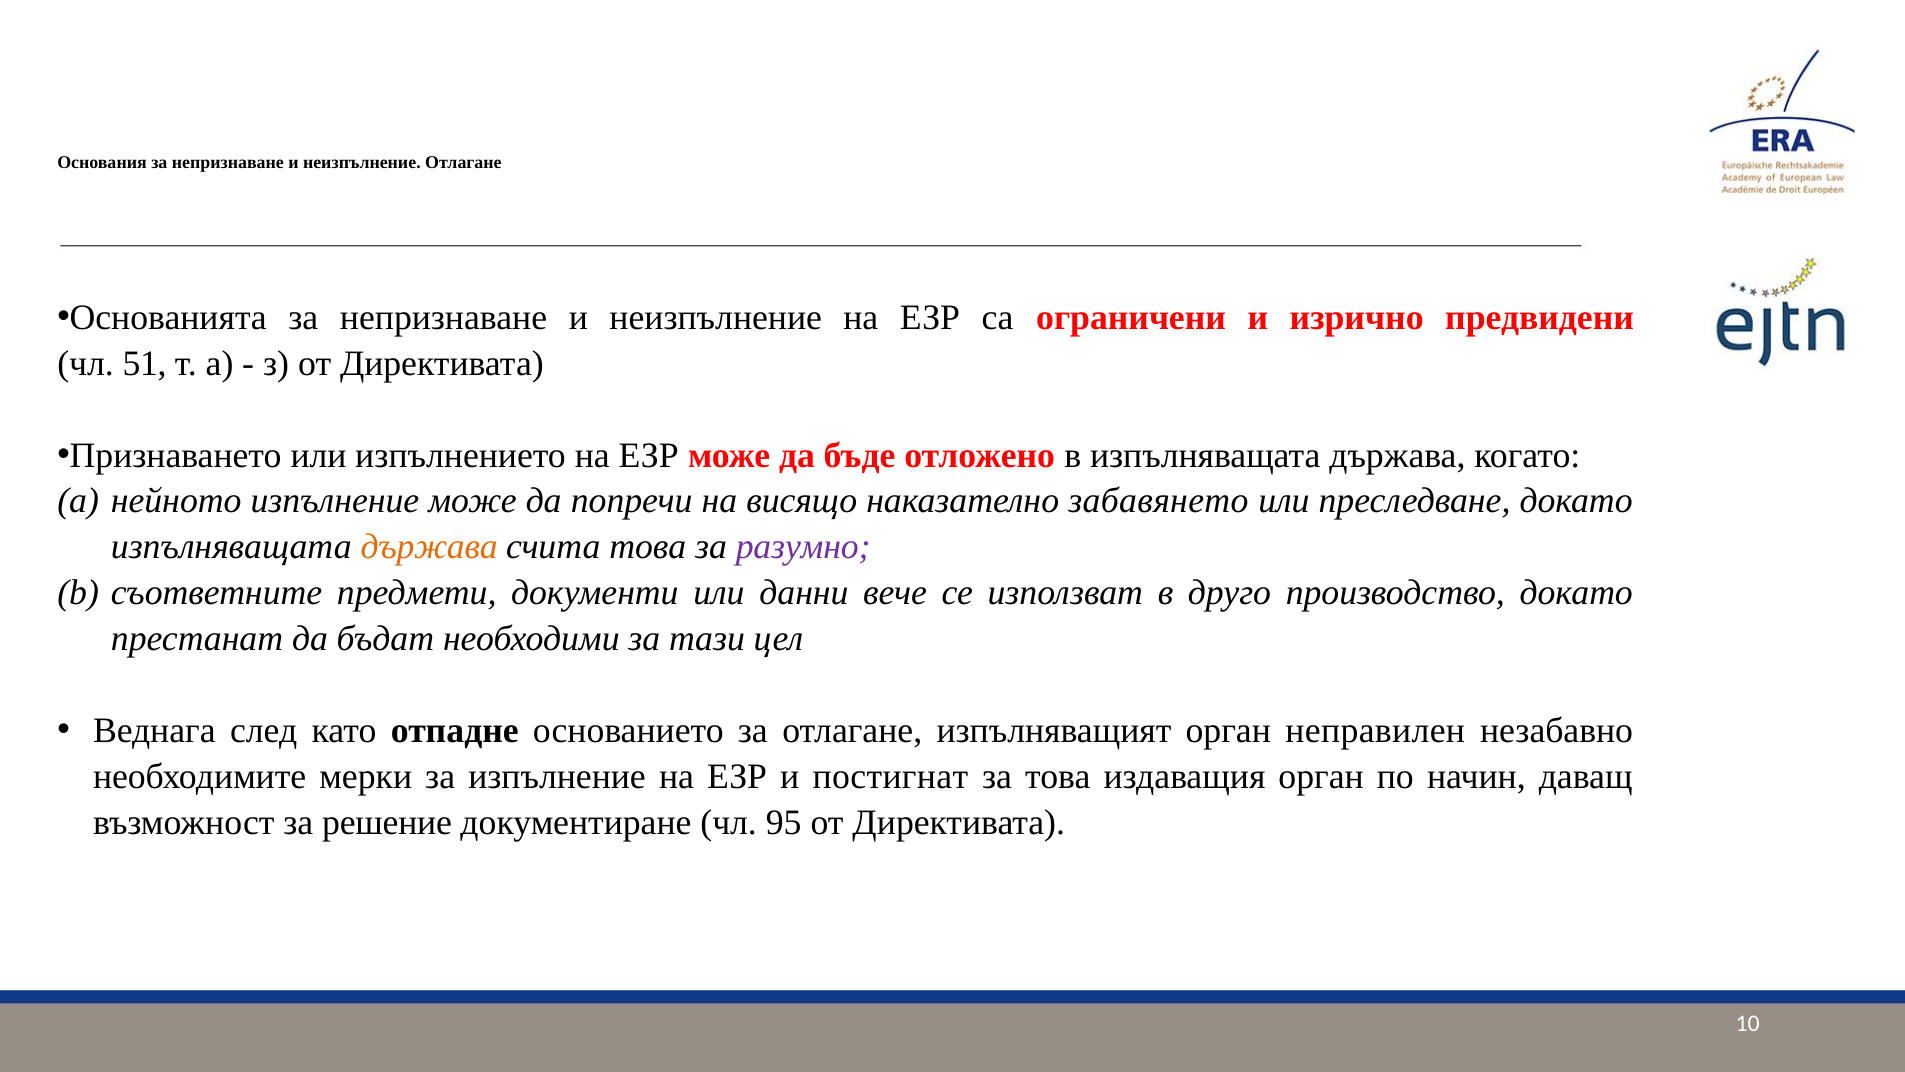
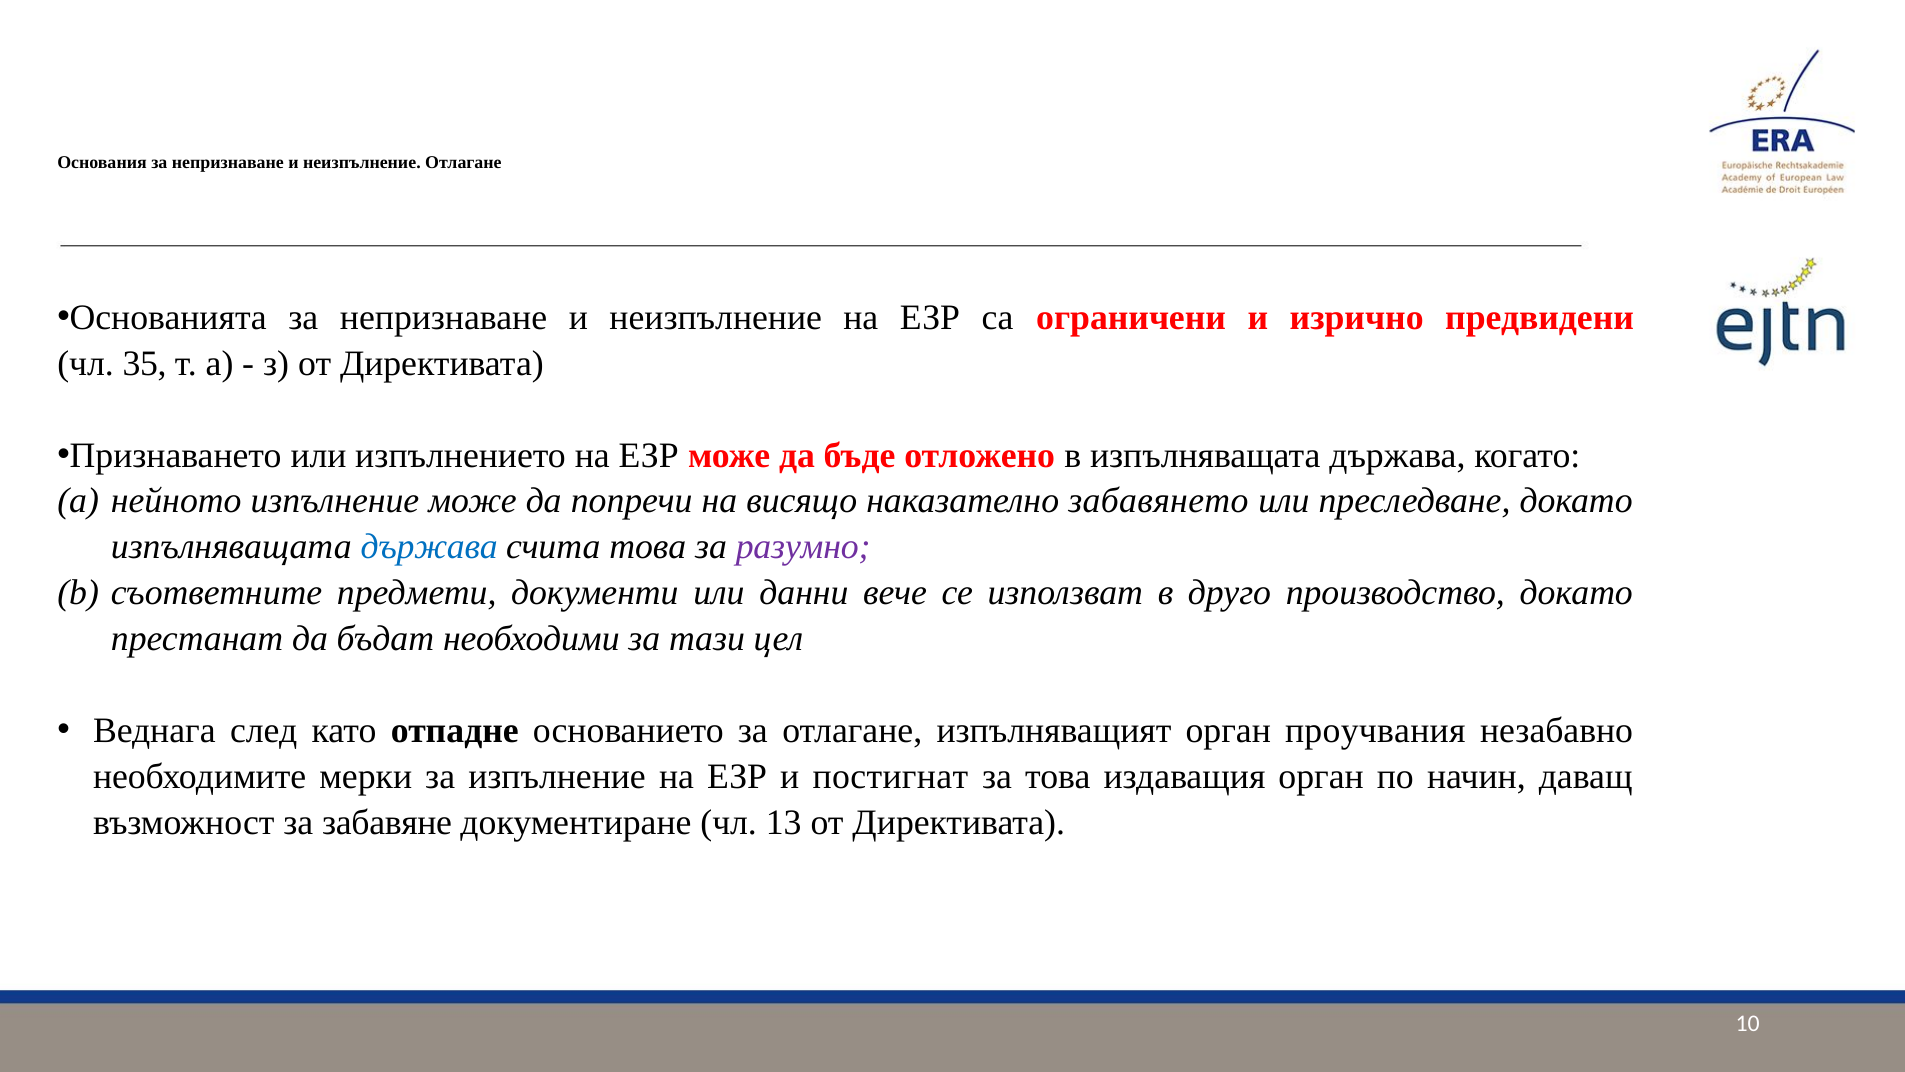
51: 51 -> 35 (145, 363)
държава colour: orange -> blue (429, 547)
неправилен: неправилен -> проучвания (1375, 730)
решение: решение -> забавяне (387, 822)
95: 95 -> 13 (784, 822)
